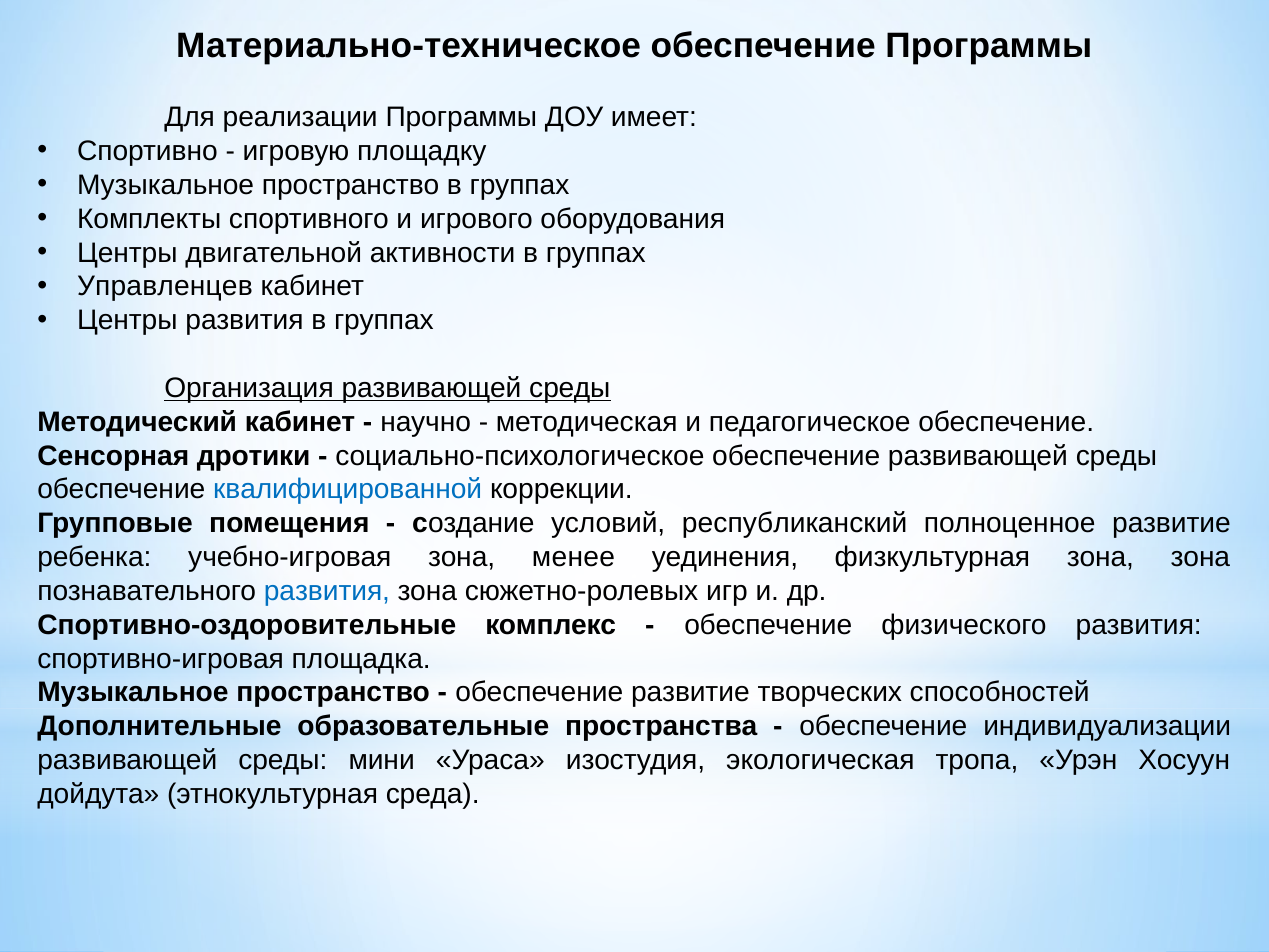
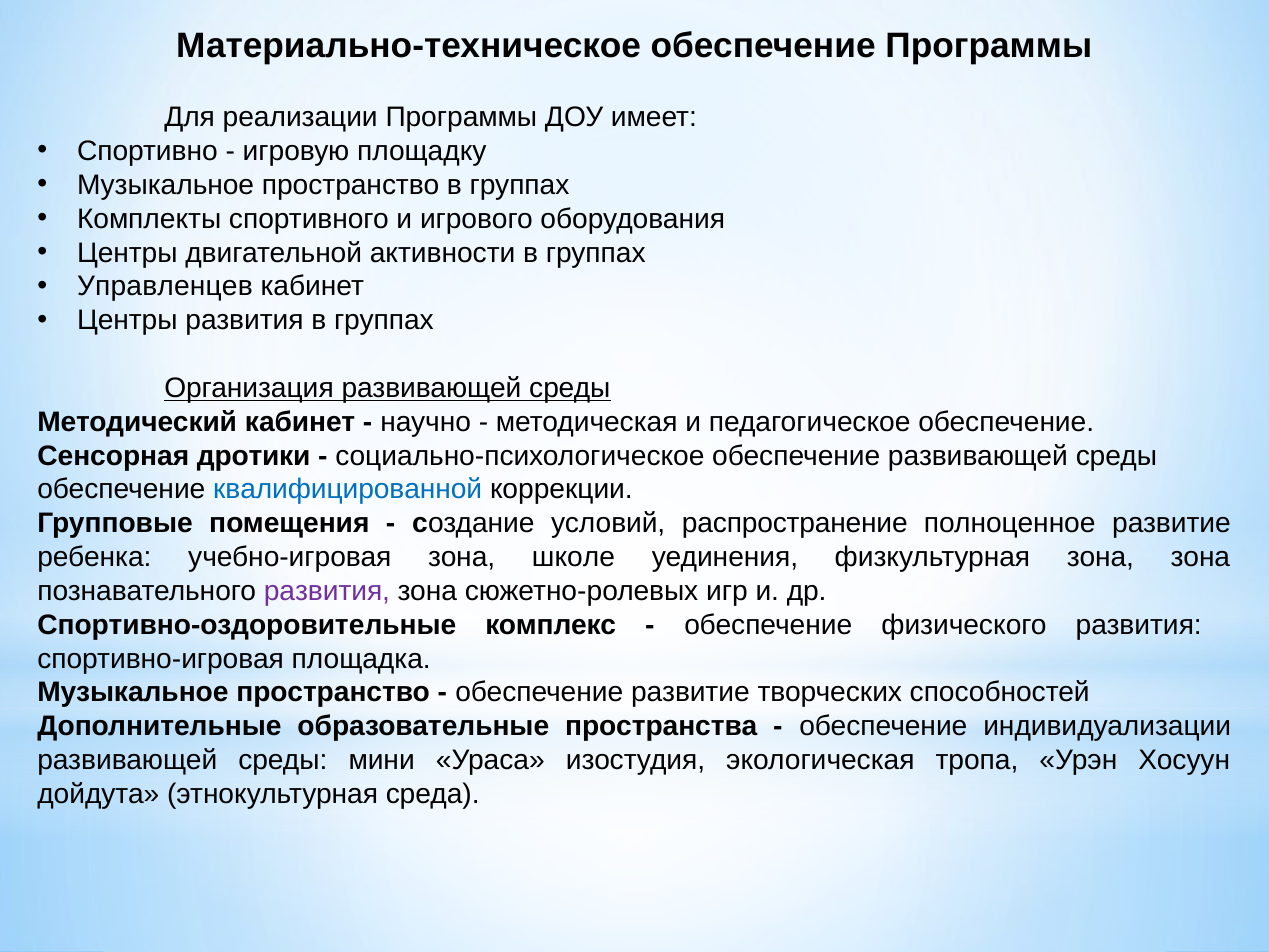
республиканский: республиканский -> распространение (795, 523)
менее: менее -> школе (574, 557)
развития colour: blue -> purple (327, 591)
